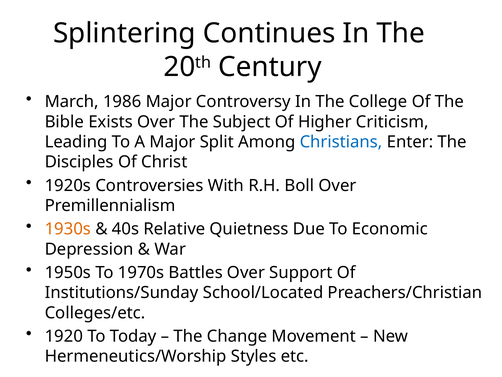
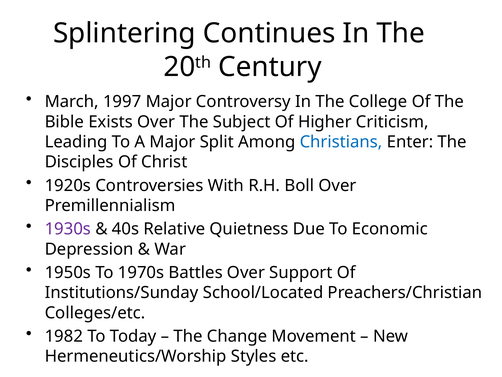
1986: 1986 -> 1997 (122, 102)
1930s colour: orange -> purple (68, 229)
1920: 1920 -> 1982 (64, 336)
